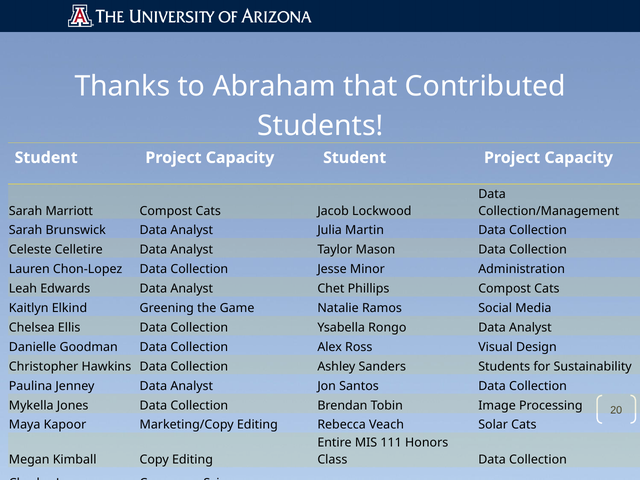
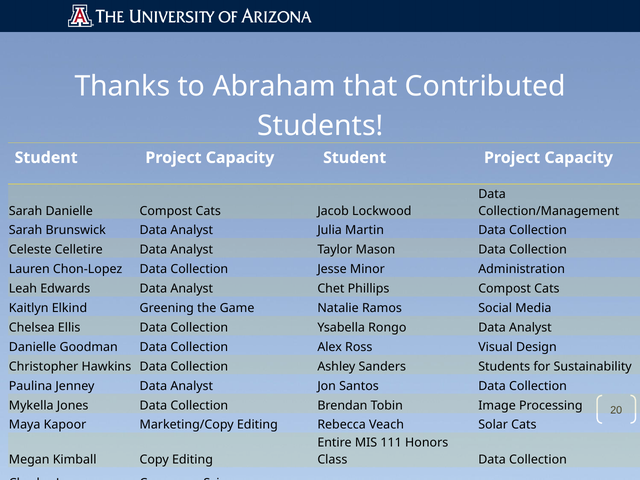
Sarah Marriott: Marriott -> Danielle (69, 211)
